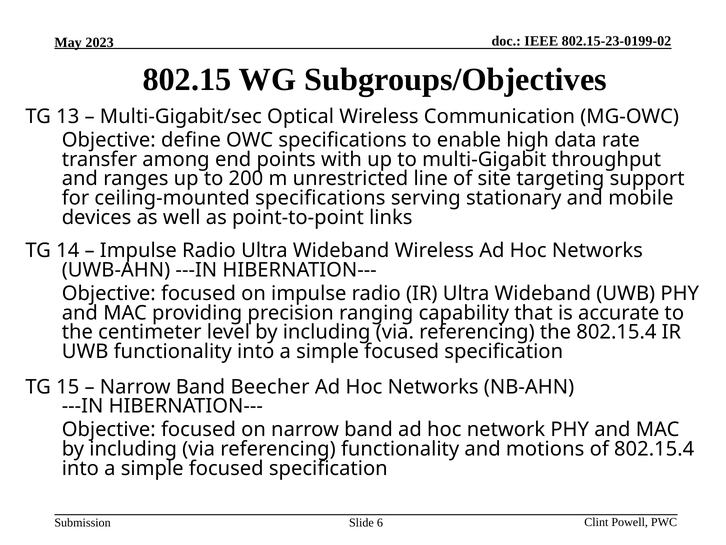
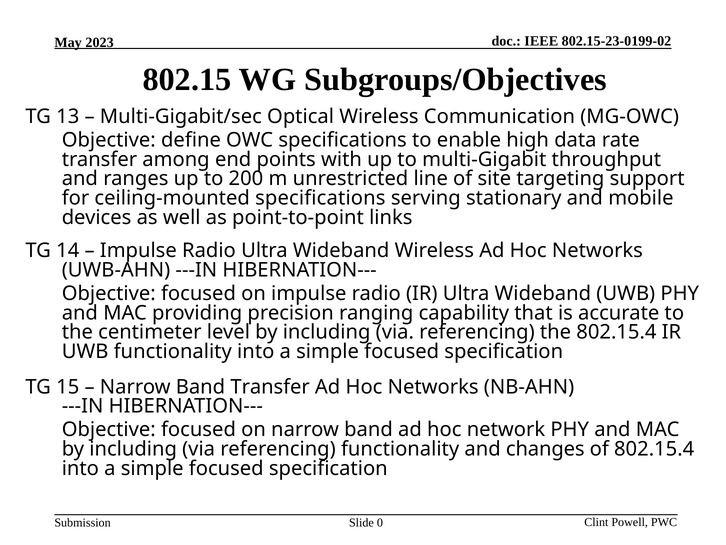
Band Beecher: Beecher -> Transfer (270, 387)
motions: motions -> changes (545, 449)
6: 6 -> 0 (380, 522)
